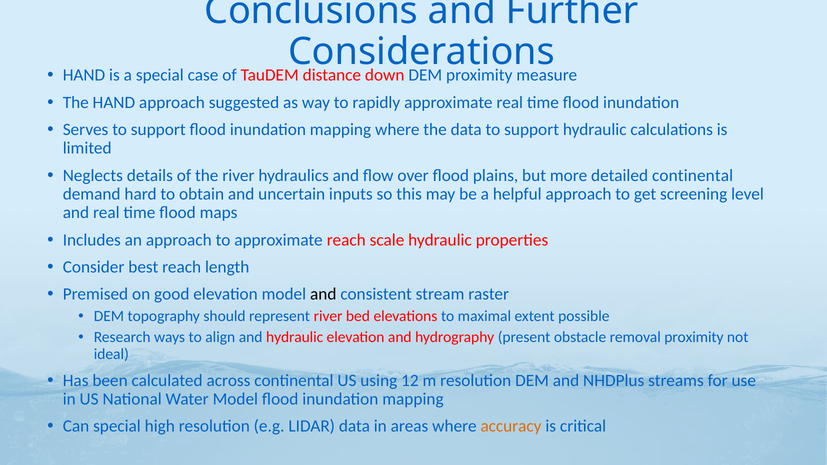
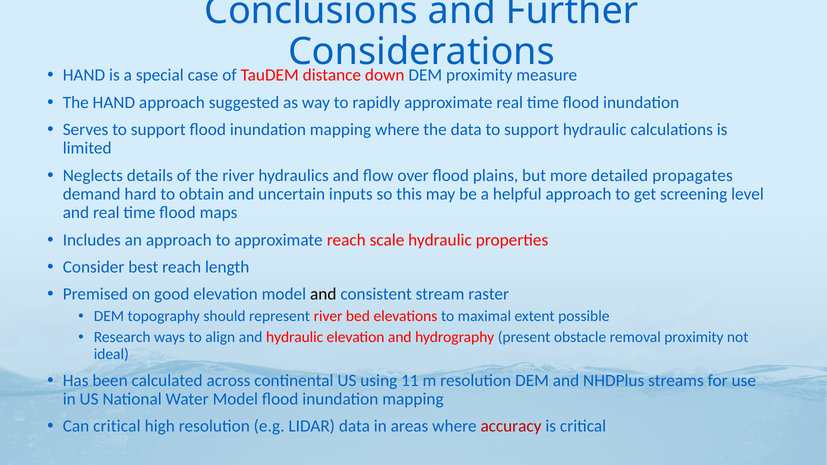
detailed continental: continental -> propagates (693, 176)
12: 12 -> 11 (410, 380)
Can special: special -> critical (117, 426)
accuracy colour: orange -> red (511, 426)
